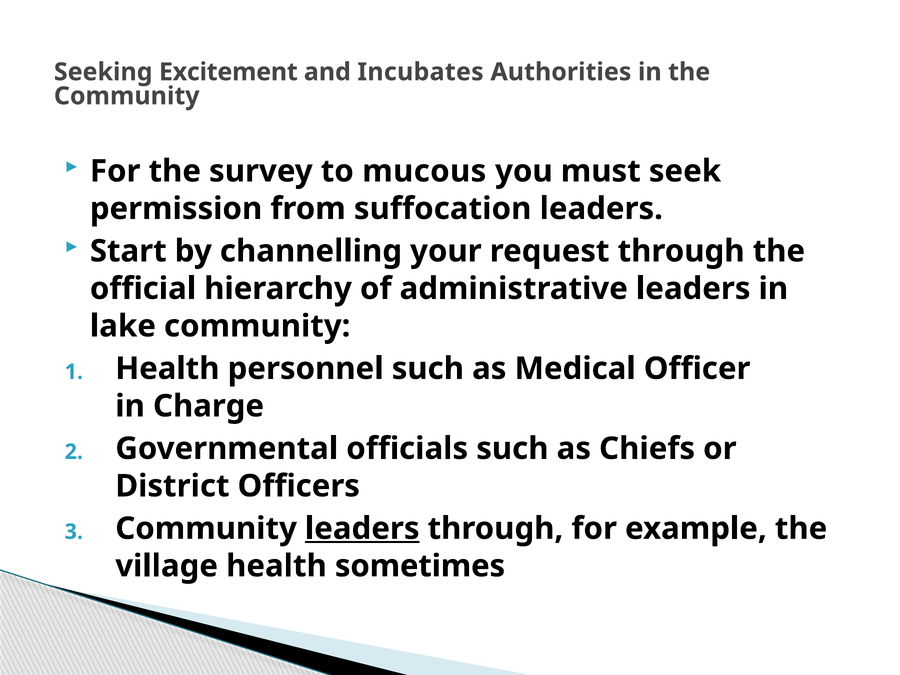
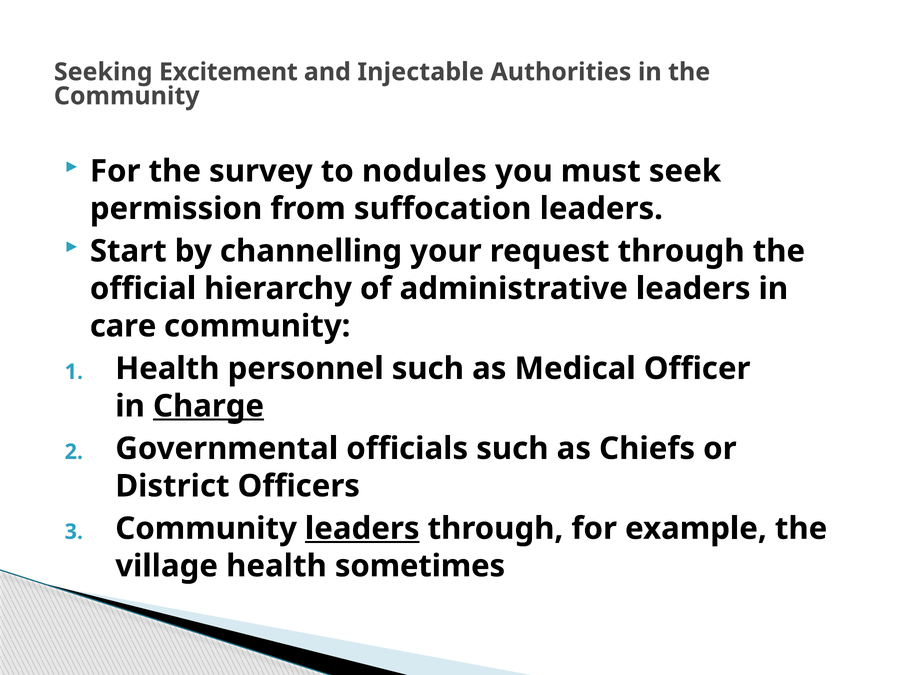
Incubates: Incubates -> Injectable (421, 72)
mucous: mucous -> nodules (424, 171)
lake: lake -> care (123, 326)
Charge underline: none -> present (209, 406)
